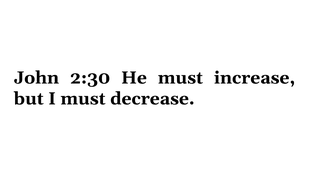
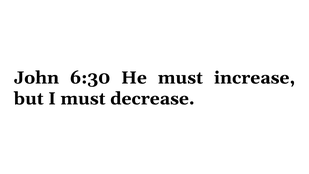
2:30: 2:30 -> 6:30 (90, 78)
